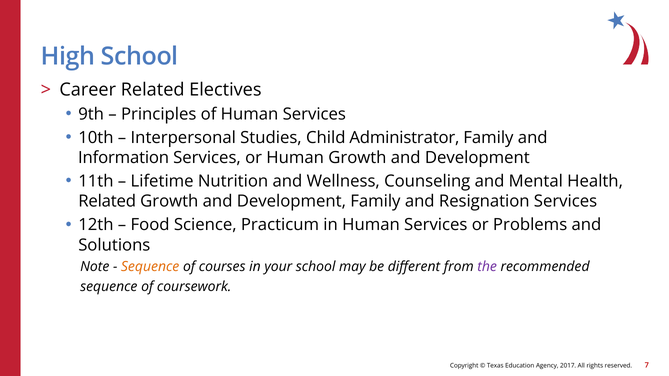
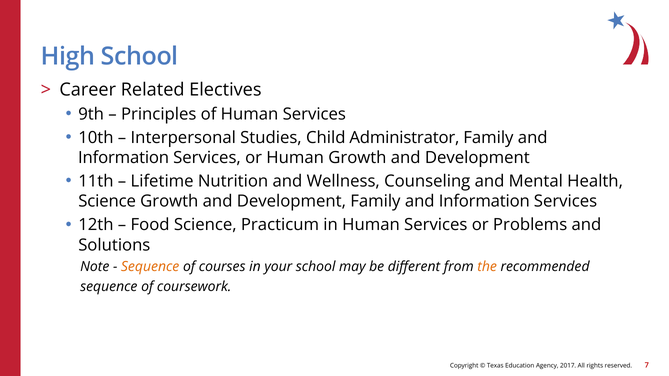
Related: Related -> Science (107, 202)
Development Family and Resignation: Resignation -> Information (484, 202)
the colour: purple -> orange (487, 267)
